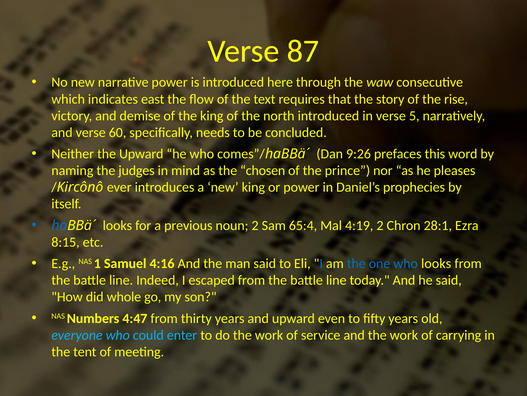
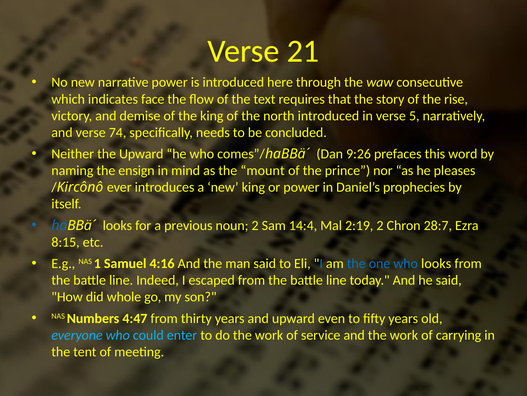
87: 87 -> 21 (303, 51)
east: east -> face (153, 99)
60: 60 -> 74 (118, 132)
judges: judges -> ensign (136, 170)
chosen: chosen -> mount (263, 170)
65:4: 65:4 -> 14:4 (303, 225)
4:19: 4:19 -> 2:19 (359, 225)
28:1: 28:1 -> 28:7 (438, 225)
